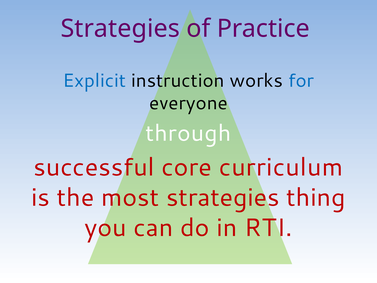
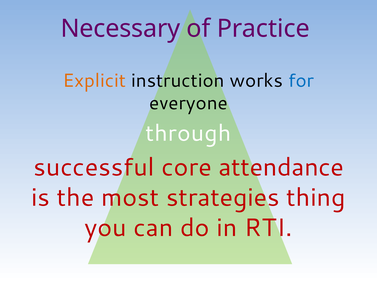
Strategies: Strategies -> Necessary (120, 28)
Explicit colour: blue -> orange (94, 80)
curriculum: curriculum -> attendance (281, 167)
